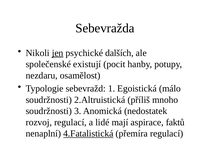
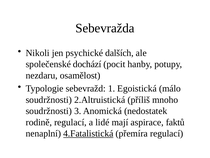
jen underline: present -> none (58, 53)
existují: existují -> dochází (87, 64)
rozvoj: rozvoj -> rodině (39, 122)
